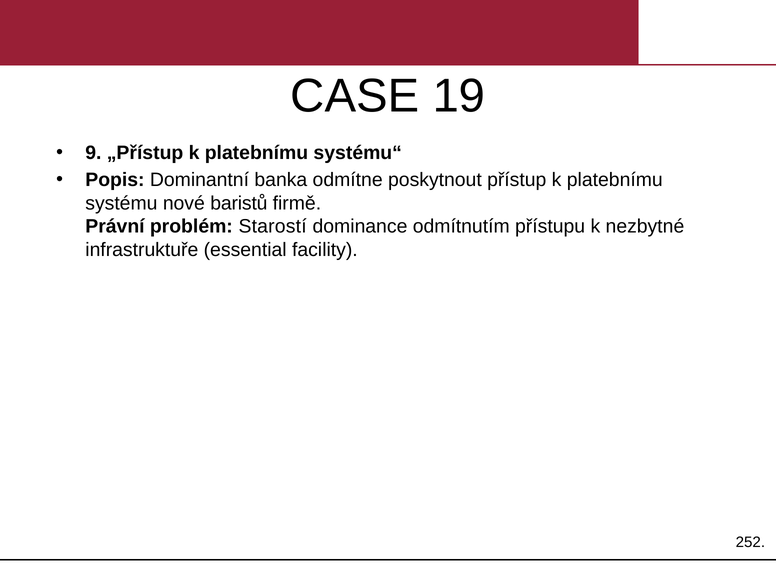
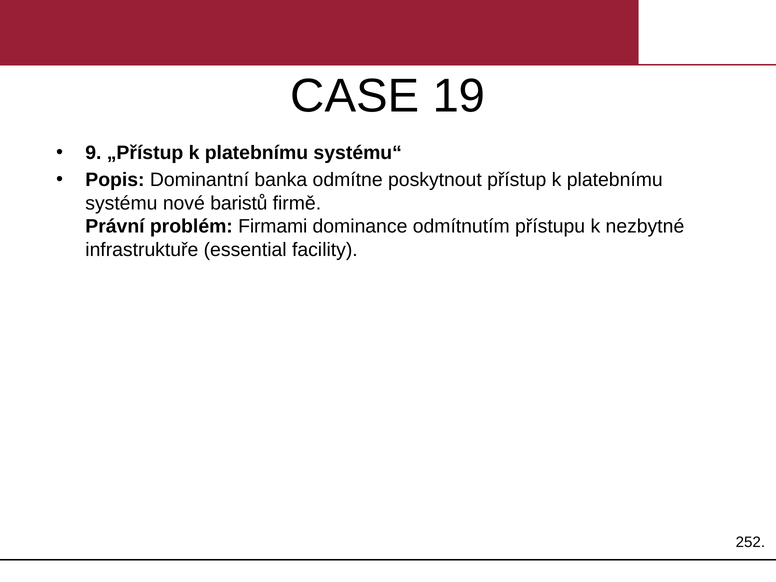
Starostí: Starostí -> Firmami (273, 226)
